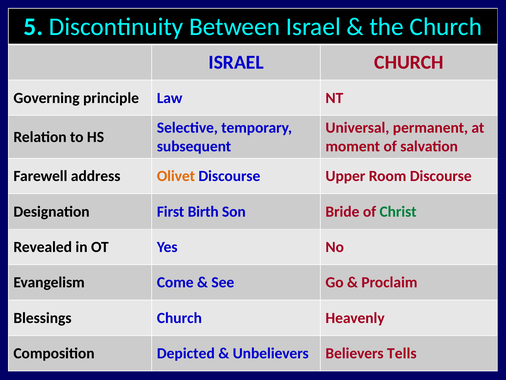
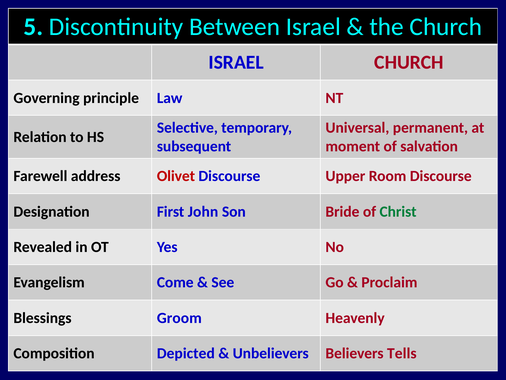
Olivet colour: orange -> red (176, 176)
Birth: Birth -> John (203, 211)
Blessings Church: Church -> Groom (179, 318)
